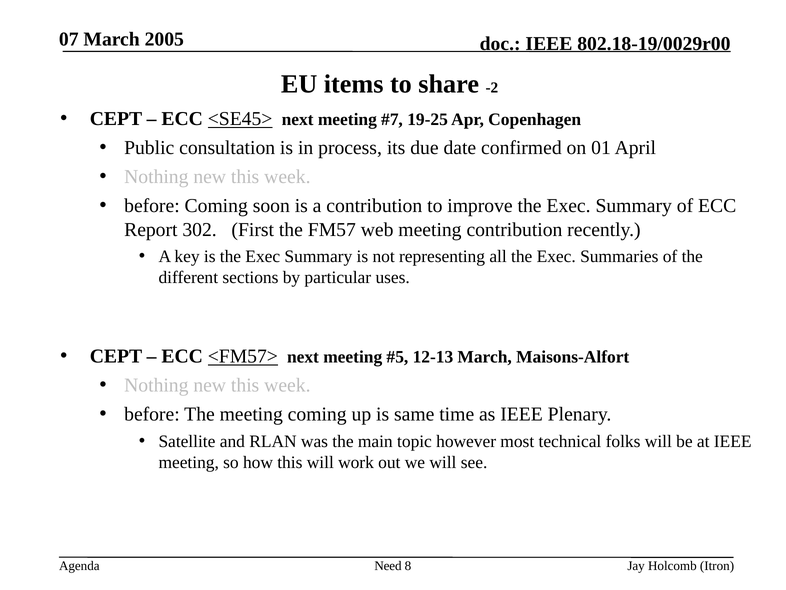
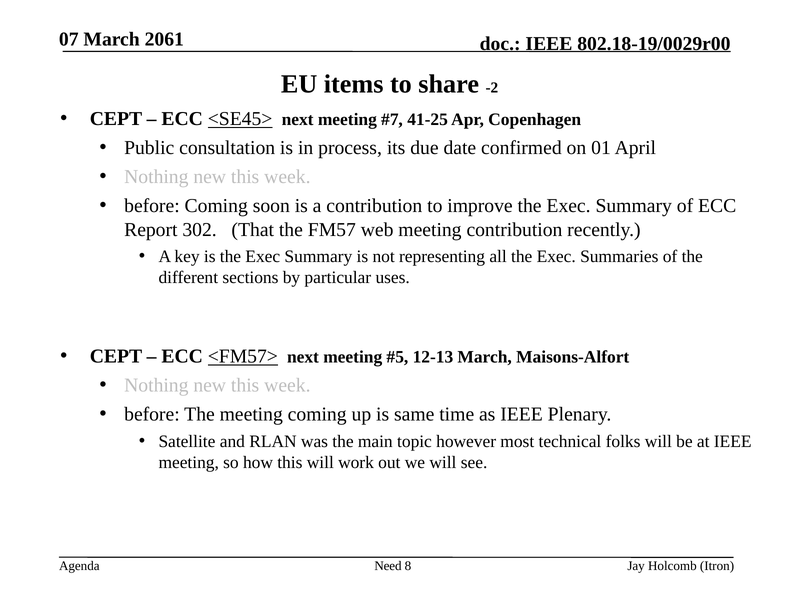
2005: 2005 -> 2061 (164, 39)
19-25: 19-25 -> 41-25 (428, 119)
First: First -> That (253, 229)
